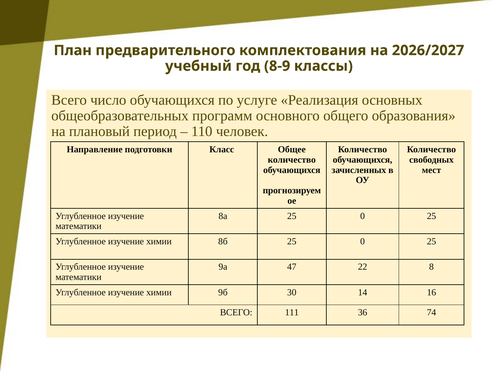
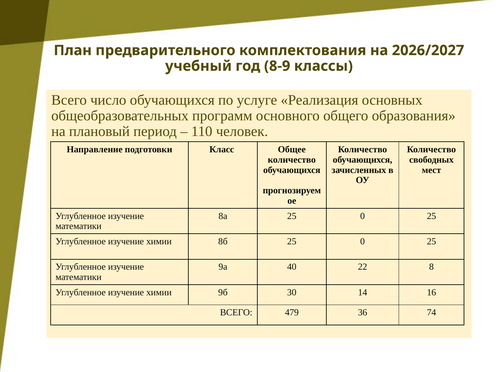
47: 47 -> 40 (292, 267)
111: 111 -> 479 (292, 313)
